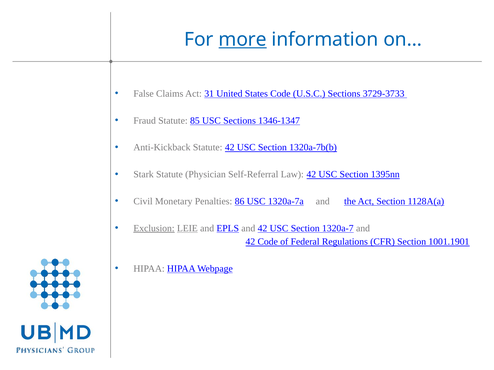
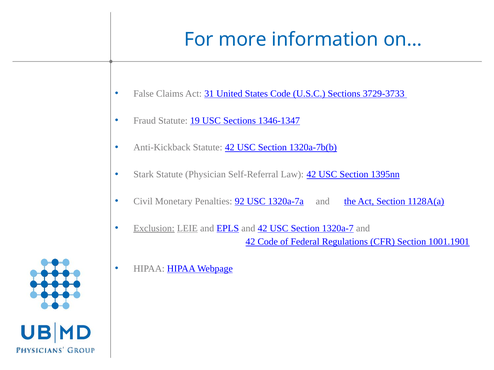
more underline: present -> none (243, 40)
85: 85 -> 19 (195, 121)
86: 86 -> 92 (240, 202)
